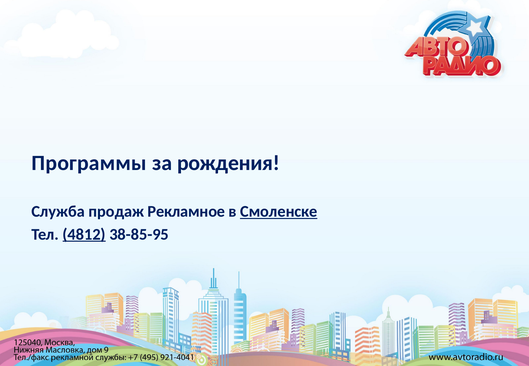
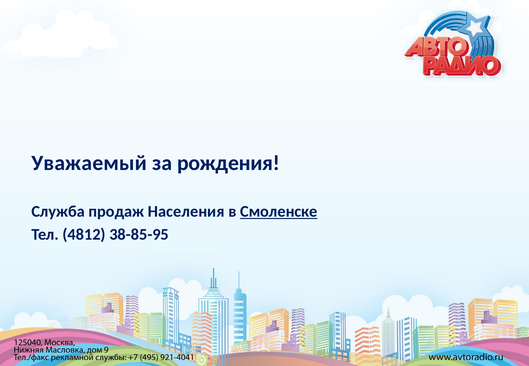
Программы: Программы -> Уважаемый (89, 163)
Рекламное: Рекламное -> Населения (186, 212)
4812 underline: present -> none (84, 234)
